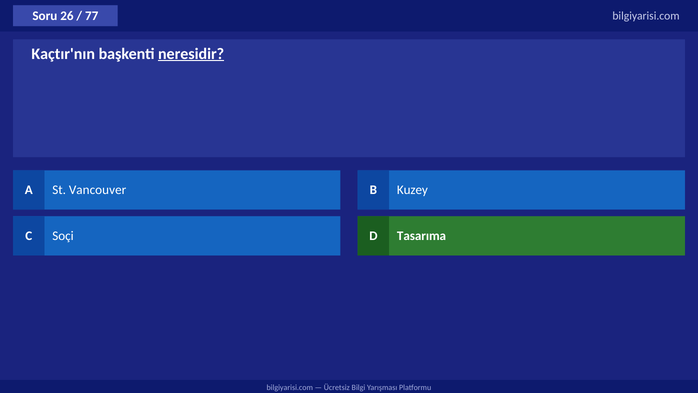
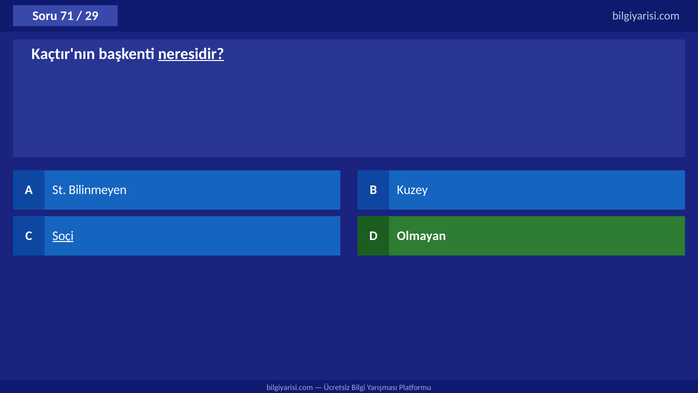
26: 26 -> 71 (67, 16)
77: 77 -> 29 (92, 16)
Vancouver: Vancouver -> Bilinmeyen (98, 190)
Soçi underline: none -> present (63, 236)
Tasarıma: Tasarıma -> Olmayan (421, 236)
